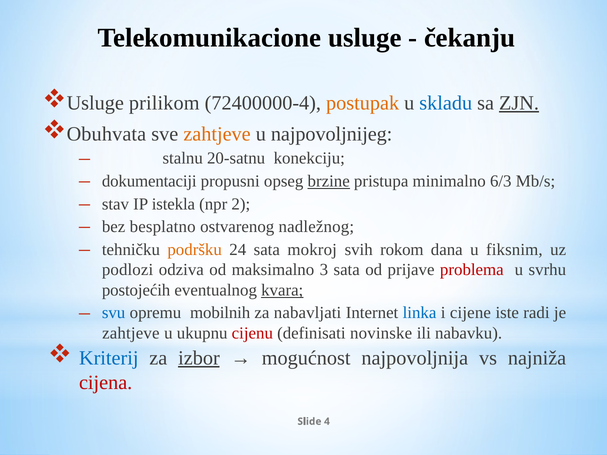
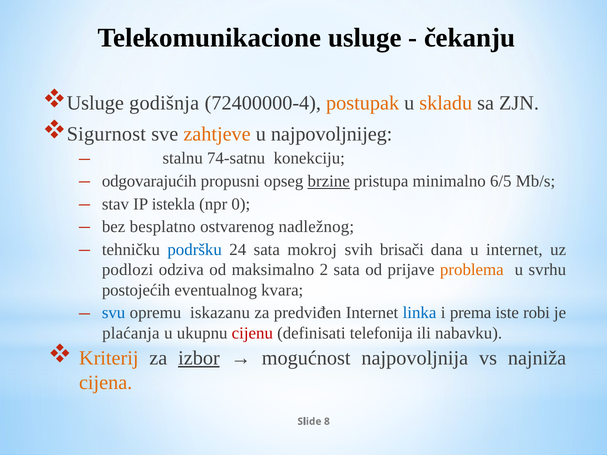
prilikom: prilikom -> godišnja (164, 103)
skladu colour: blue -> orange (446, 103)
ZJN underline: present -> none (519, 103)
Obuhvata: Obuhvata -> Sigurnost (106, 134)
20-satnu: 20-satnu -> 74-satnu (236, 159)
dokumentaciji: dokumentaciji -> odgovarajućih (149, 181)
6/3: 6/3 -> 6/5 (501, 181)
2: 2 -> 0 (241, 204)
podršku colour: orange -> blue (195, 250)
rokom: rokom -> brisači (402, 250)
u fiksnim: fiksnim -> internet (514, 250)
3: 3 -> 2 (324, 270)
problema colour: red -> orange (472, 270)
kvara underline: present -> none (282, 290)
mobilnih: mobilnih -> iskazanu (220, 313)
nabavljati: nabavljati -> predviđen (308, 313)
cijene: cijene -> prema (471, 313)
radi: radi -> robi (537, 313)
zahtjeve: zahtjeve -> plaćanja (131, 333)
novinske: novinske -> telefonija (381, 333)
Kriterij colour: blue -> orange (109, 358)
cijena colour: red -> orange (106, 383)
4: 4 -> 8 (327, 422)
